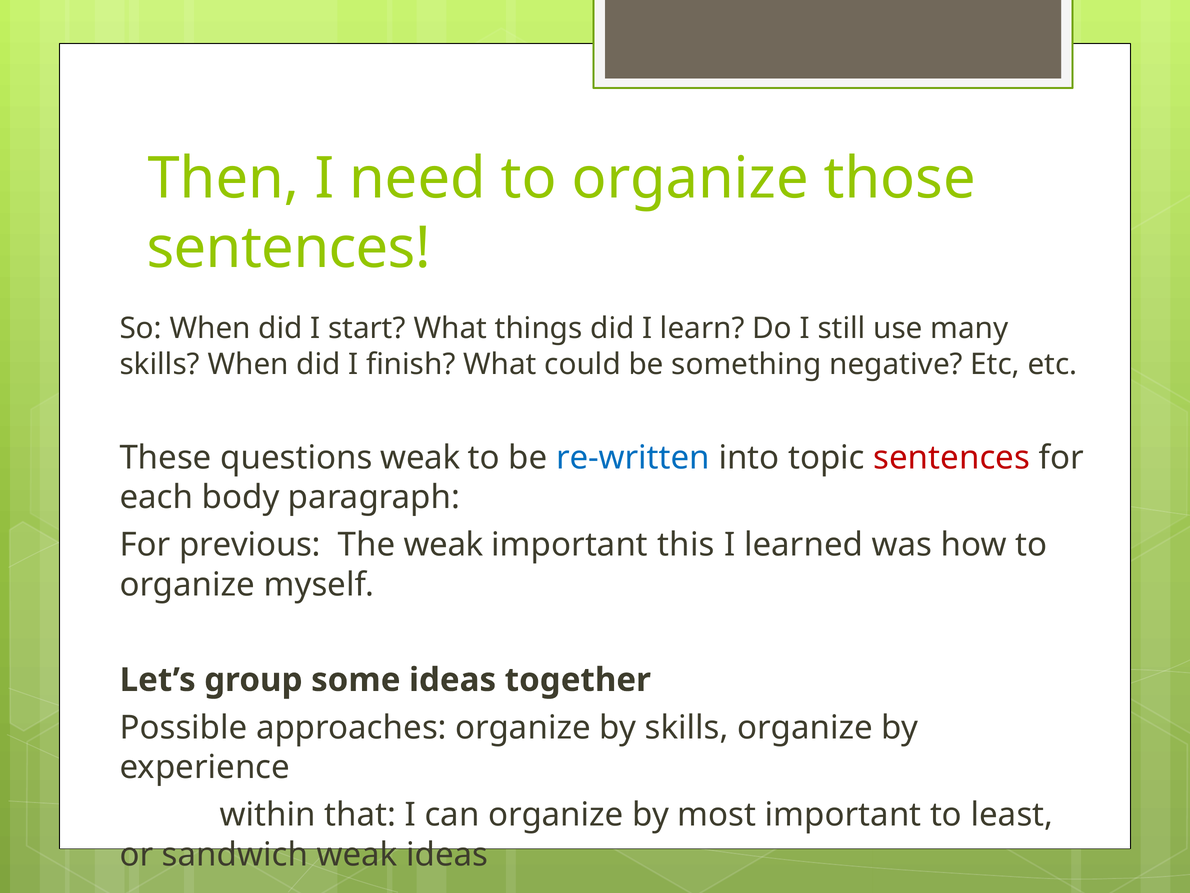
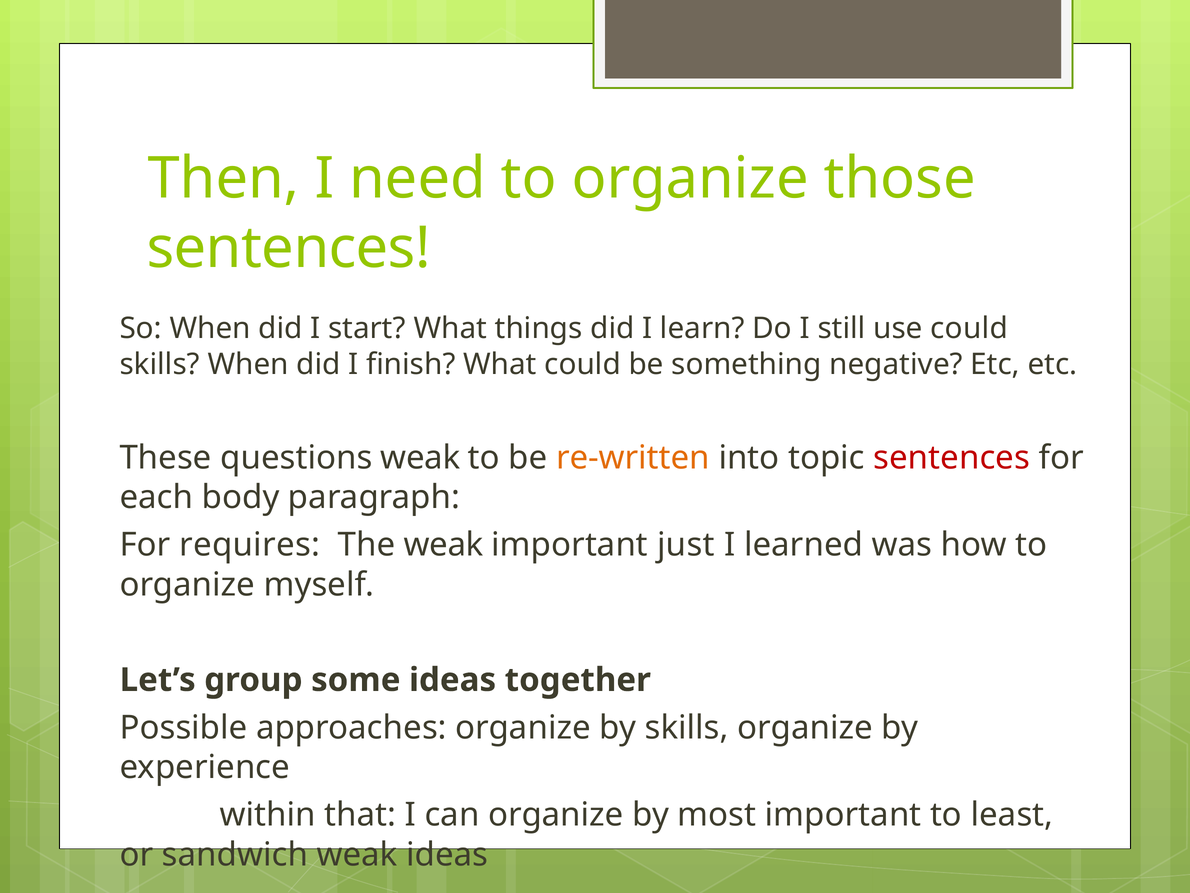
use many: many -> could (969, 328)
re-written colour: blue -> orange (633, 457)
previous: previous -> requires (250, 545)
this: this -> just (686, 545)
